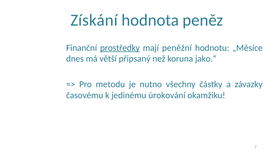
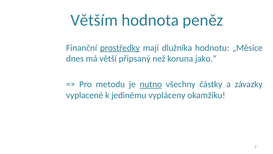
Získání: Získání -> Větším (94, 20)
peněžní: peněžní -> dlužníka (177, 48)
nutno underline: none -> present (151, 84)
časovému: časovému -> vyplacené (85, 95)
úrokování: úrokování -> vypláceny (167, 95)
